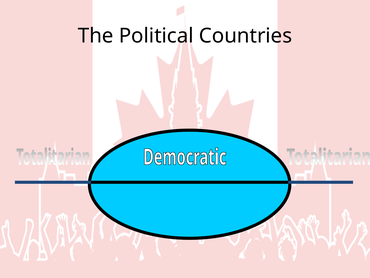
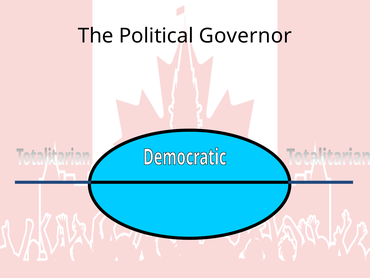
Countries: Countries -> Governor (245, 36)
